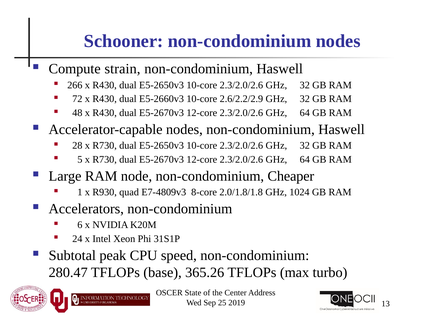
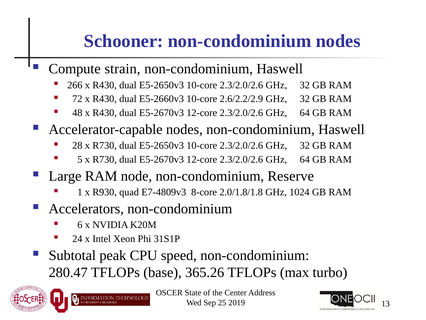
Cheaper: Cheaper -> Reserve (291, 176)
